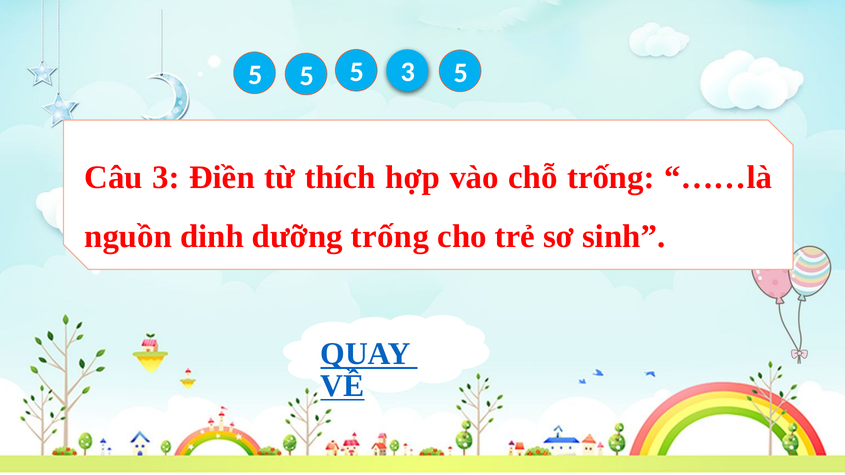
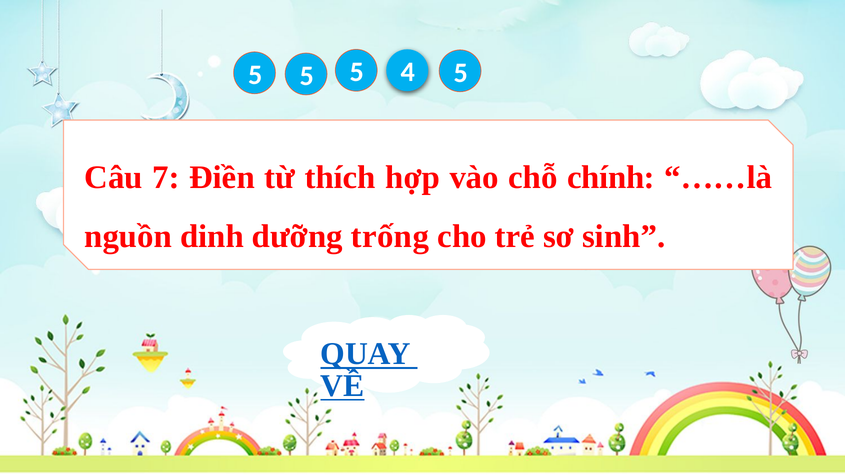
5 3: 3 -> 4 (408, 72)
Câu 3: 3 -> 7 (166, 177)
chỗ trống: trống -> chính (611, 177)
